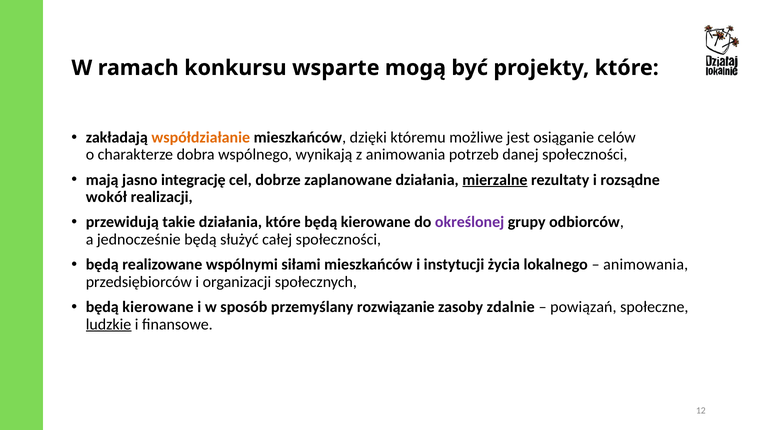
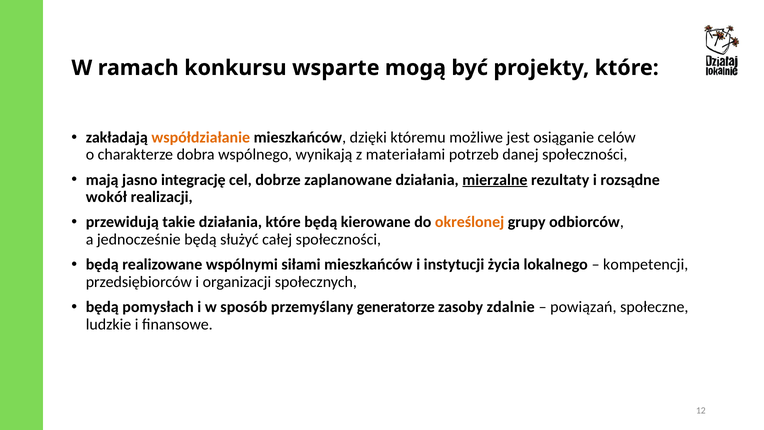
z animowania: animowania -> materiałami (406, 155)
określonej colour: purple -> orange (470, 222)
animowania: animowania -> kompetencji (646, 264)
kierowane: kierowane -> pomysłach (158, 307)
rozwiązanie: rozwiązanie -> generatorze (396, 307)
ludzkie underline: present -> none (109, 324)
